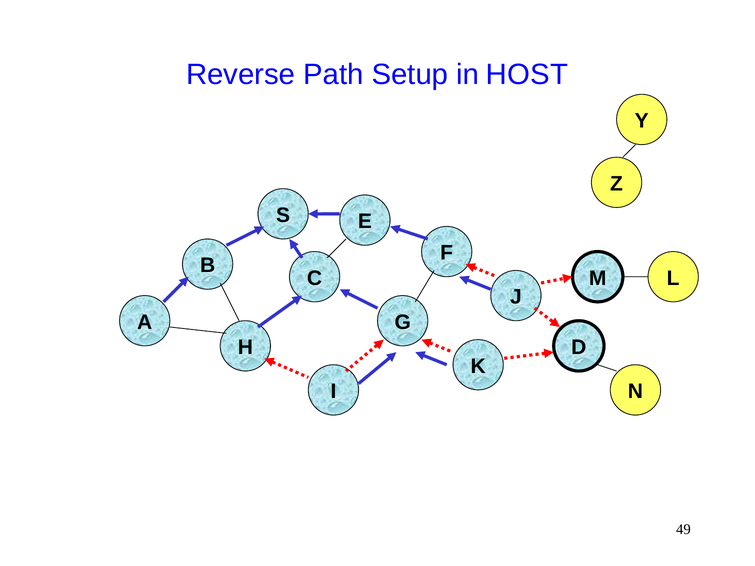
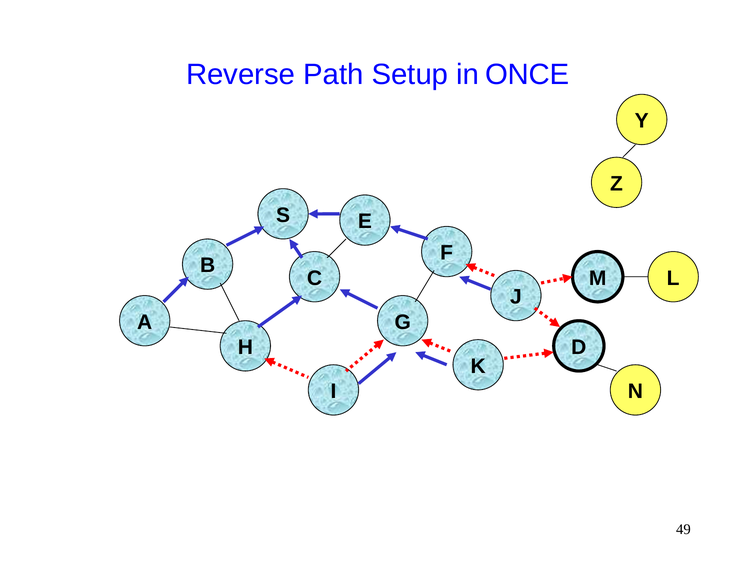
HOST: HOST -> ONCE (527, 74)
